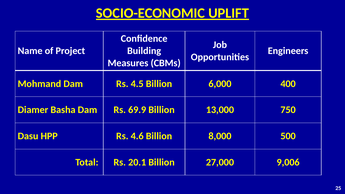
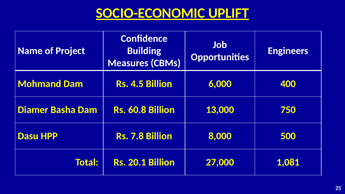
69.9: 69.9 -> 60.8 (137, 110)
4.6: 4.6 -> 7.8 (137, 136)
9,006: 9,006 -> 1,081 (288, 162)
